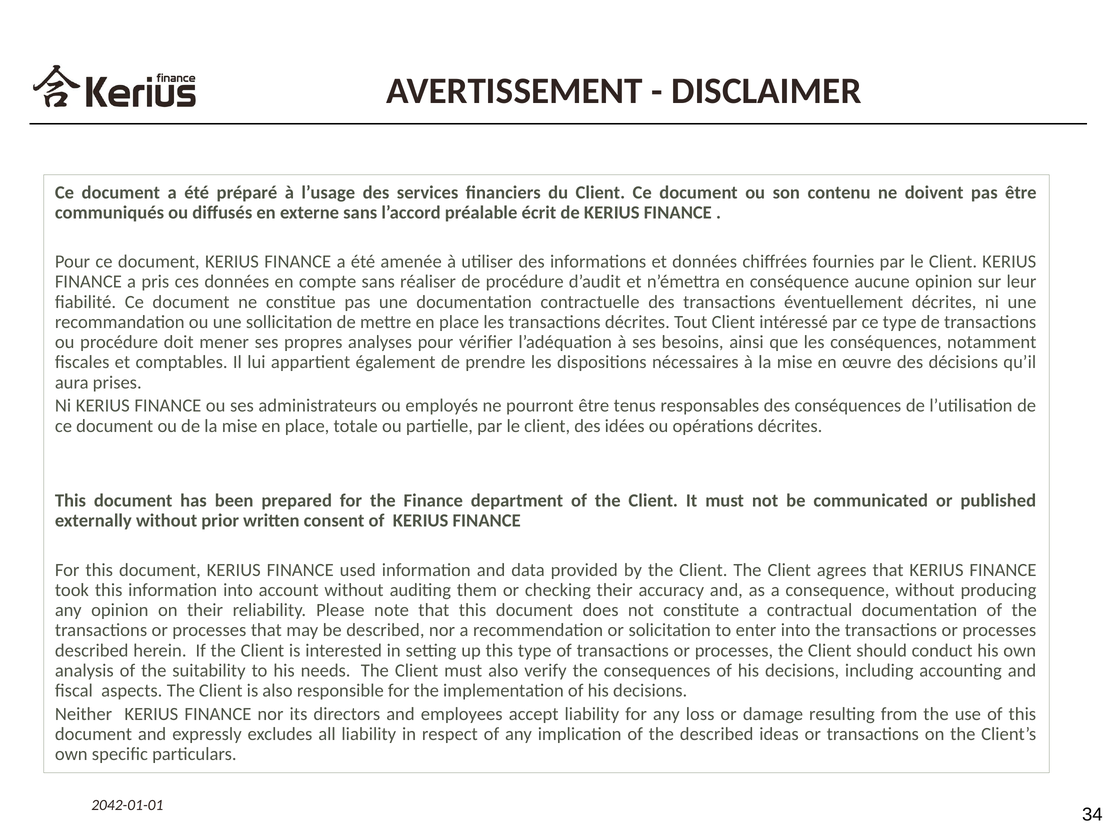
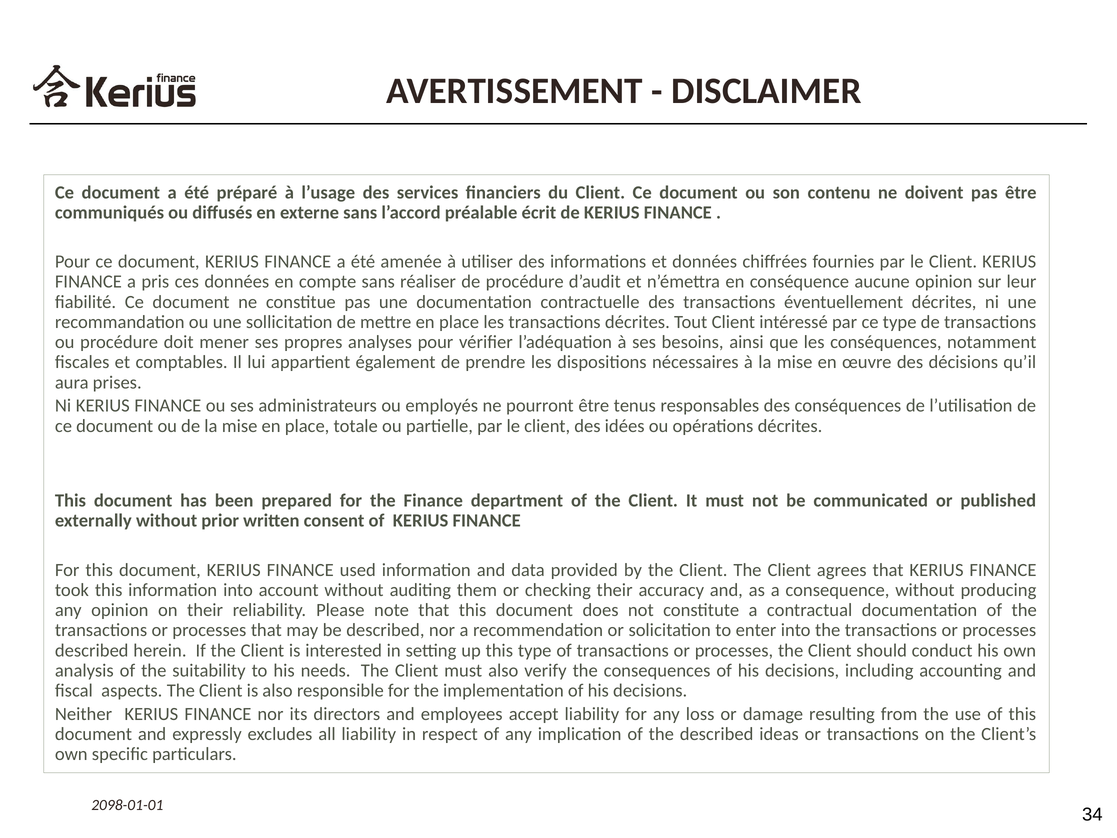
2042-01-01: 2042-01-01 -> 2098-01-01 (127, 805)
